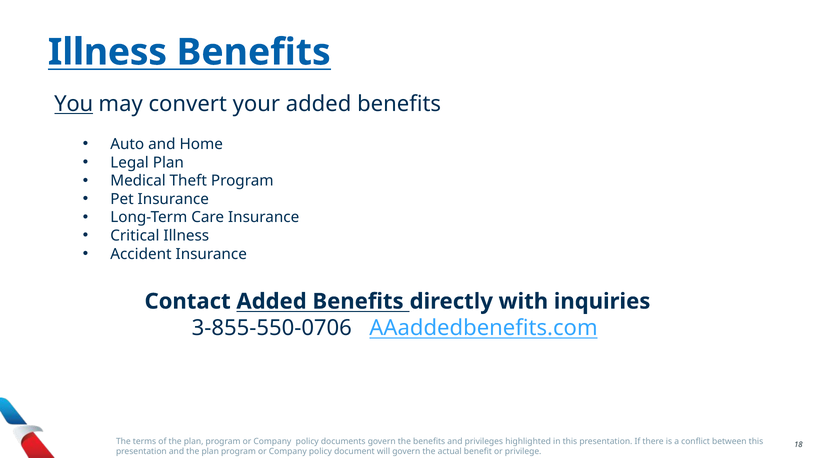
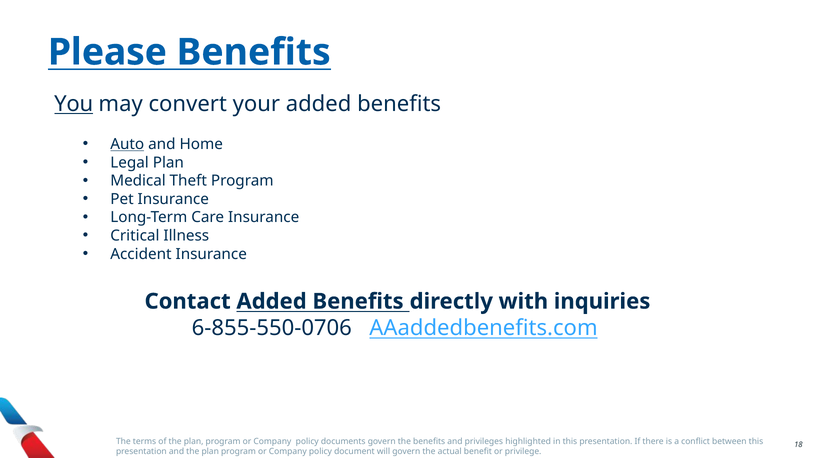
Illness: Illness -> Please (107, 52)
Auto underline: none -> present (127, 144)
3-855-550-0706: 3-855-550-0706 -> 6-855-550-0706 (272, 328)
